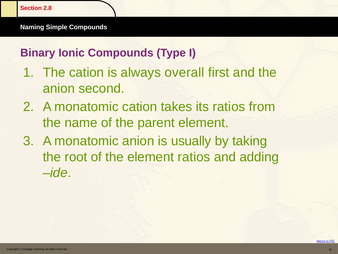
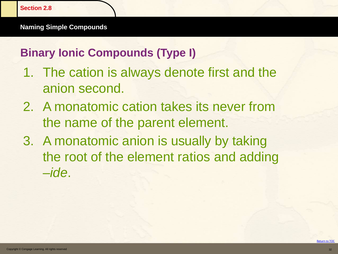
overall: overall -> denote (185, 72)
its ratios: ratios -> never (229, 107)
